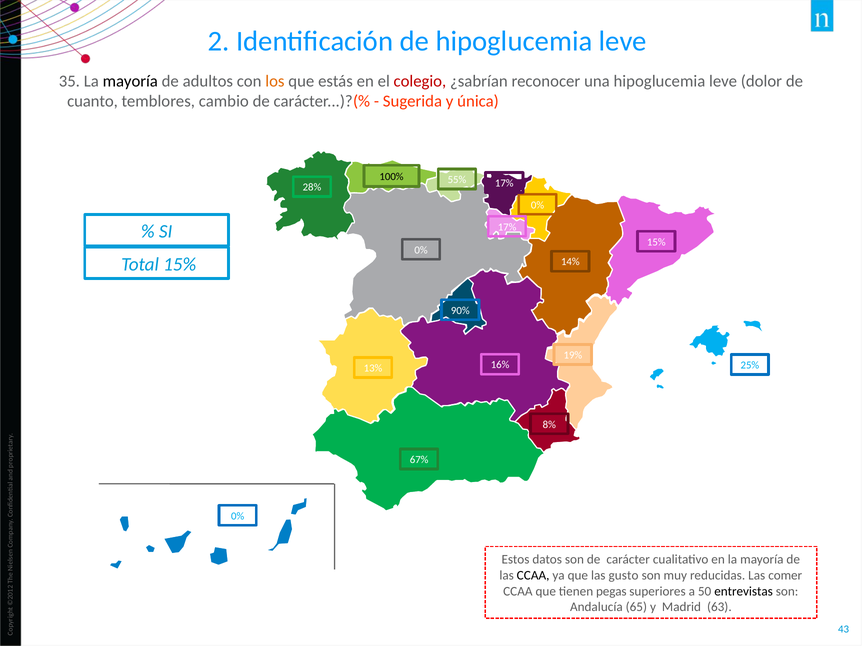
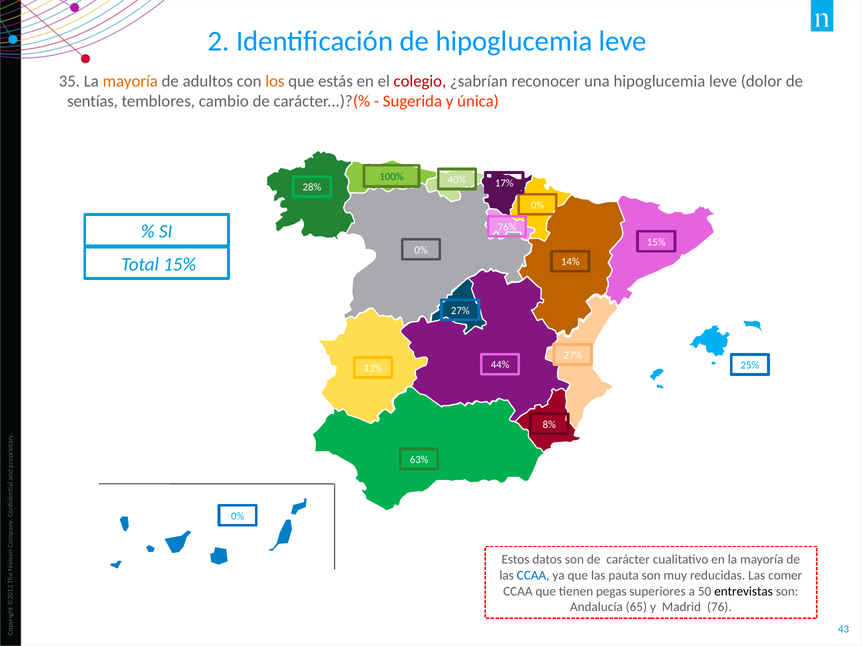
mayoría colour: black -> orange (130, 81)
cuanto: cuanto -> sentías (93, 101)
100% colour: black -> green (392, 177)
55%: 55% -> 40% (457, 180)
17%: 17% -> 76% (507, 227)
90%: 90% -> 27% (460, 311)
19%: 19% -> 27% (573, 356)
16%: 16% -> 44% (500, 365)
67%: 67% -> 63% (419, 460)
CCAA colour: black -> blue (533, 576)
gusto: gusto -> pauta (624, 576)
63: 63 -> 76 (719, 607)
